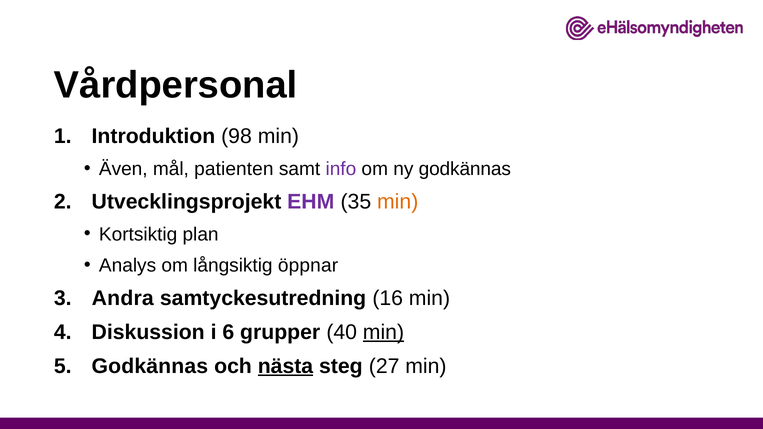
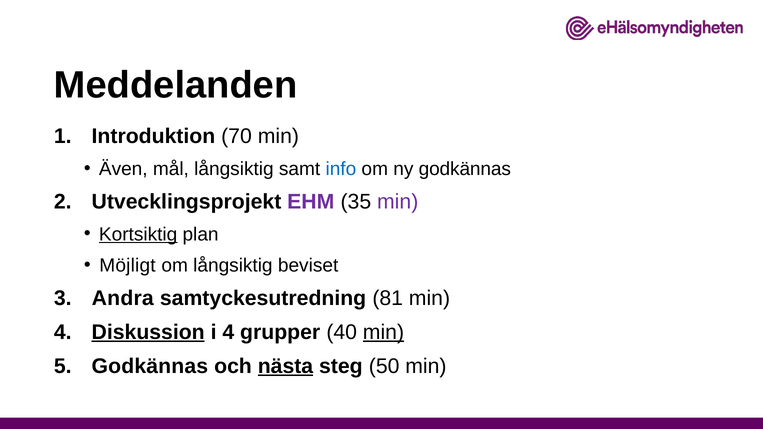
Vårdpersonal: Vårdpersonal -> Meddelanden (176, 85)
98: 98 -> 70 (237, 137)
mål patienten: patienten -> långsiktig (234, 169)
info colour: purple -> blue (341, 169)
min colour: orange -> purple (398, 202)
Kortsiktig underline: none -> present (138, 234)
Analys: Analys -> Möjligt (127, 266)
öppnar: öppnar -> beviset (308, 266)
16: 16 -> 81 (388, 298)
Diskussion underline: none -> present (148, 332)
i 6: 6 -> 4 (228, 332)
27: 27 -> 50 (384, 366)
